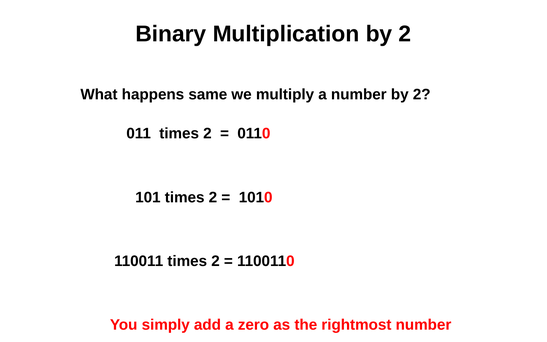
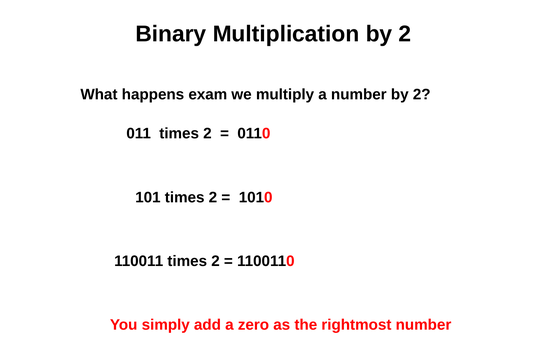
same: same -> exam (208, 94)
